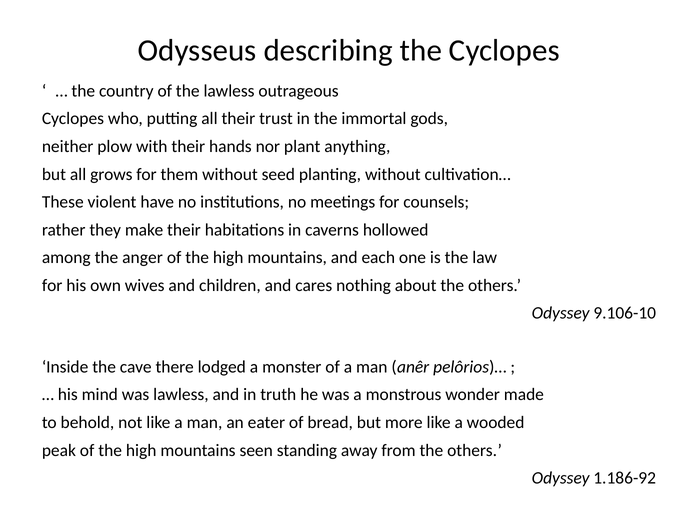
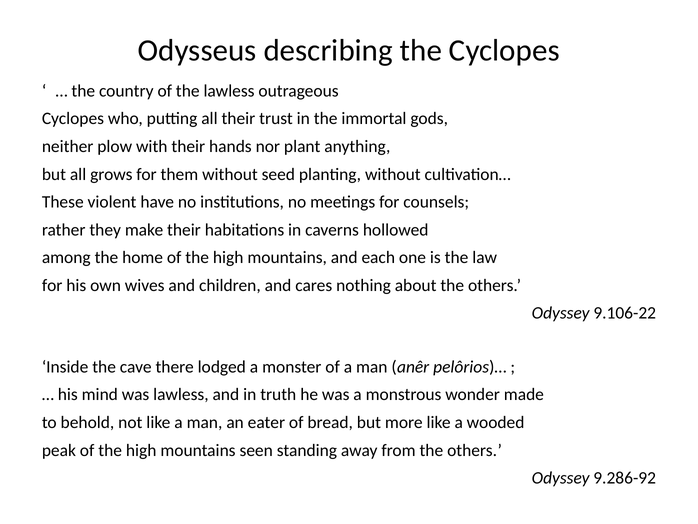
anger: anger -> home (143, 257)
9.106-10: 9.106-10 -> 9.106-22 (625, 313)
1.186-92: 1.186-92 -> 9.286-92 (625, 478)
